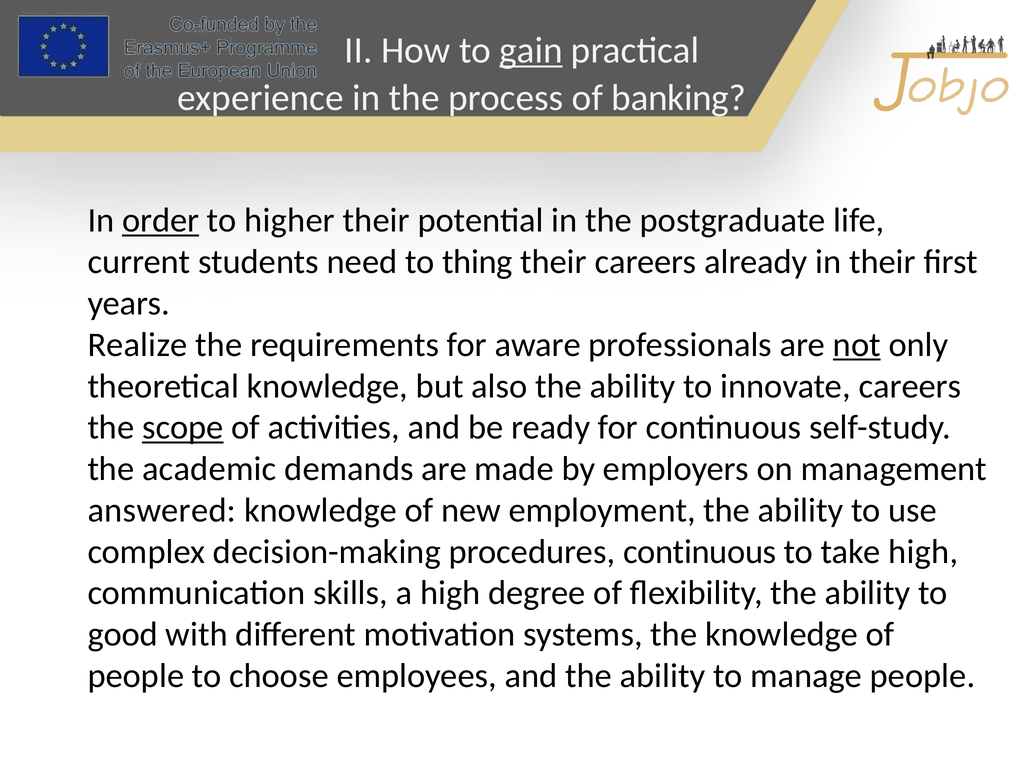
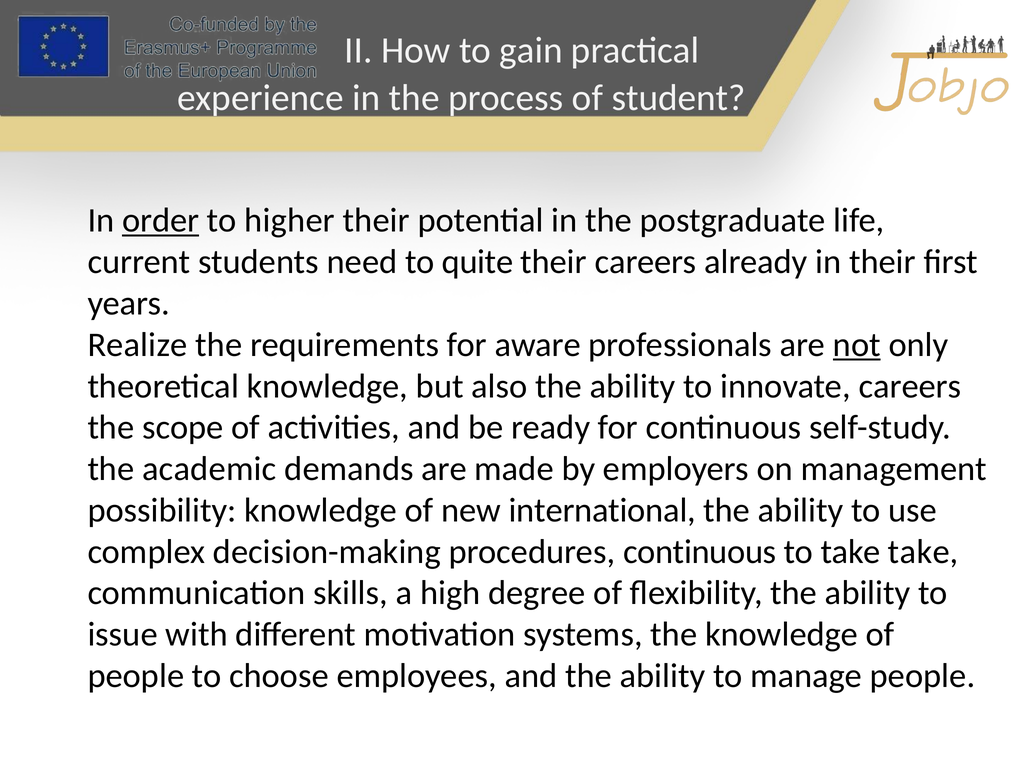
gain underline: present -> none (531, 50)
banking: banking -> student (679, 98)
thing: thing -> quite (477, 262)
scope underline: present -> none (183, 428)
answered: answered -> possibility (162, 510)
employment: employment -> international (602, 510)
take high: high -> take (923, 552)
good: good -> issue (123, 635)
